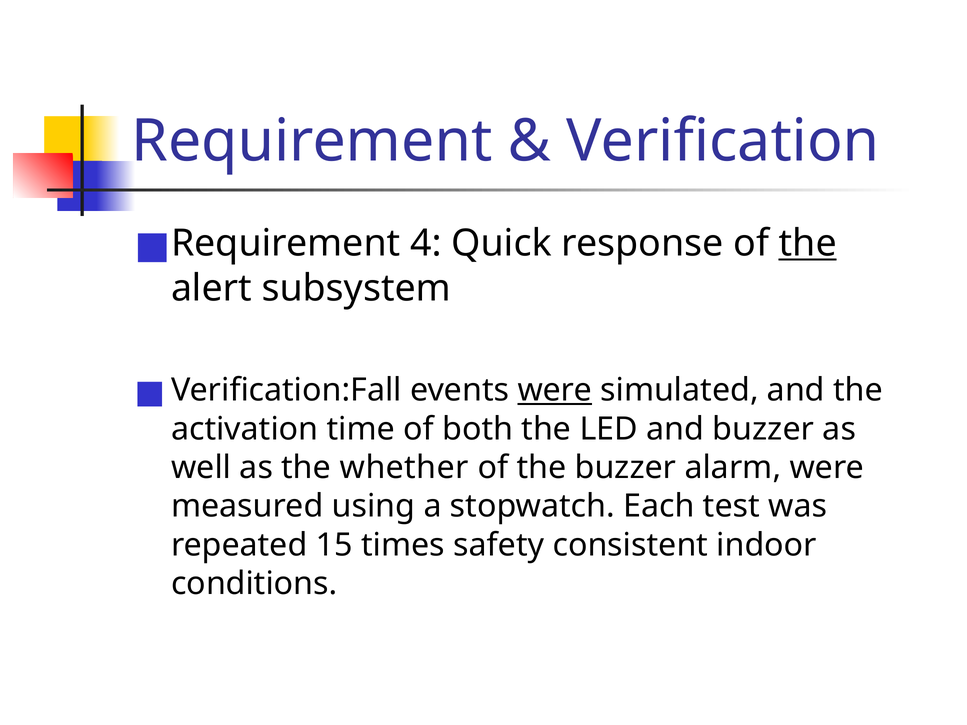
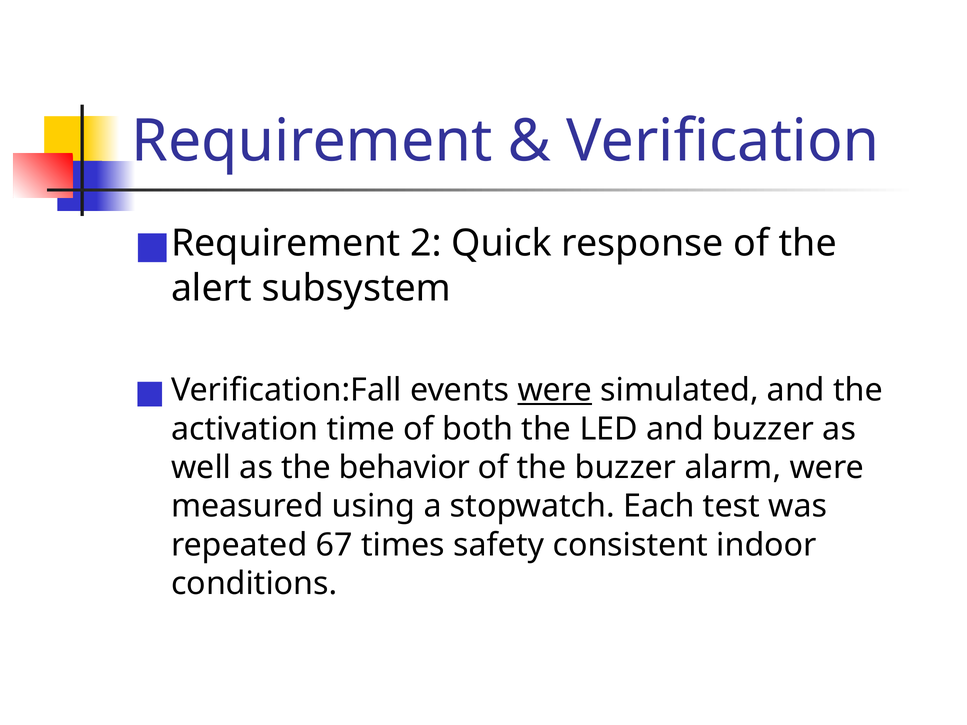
4: 4 -> 2 (426, 243)
the underline: present -> none (808, 243)
whether: whether -> behavior (405, 468)
15: 15 -> 67 (334, 545)
